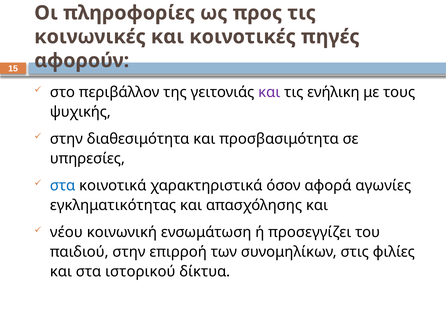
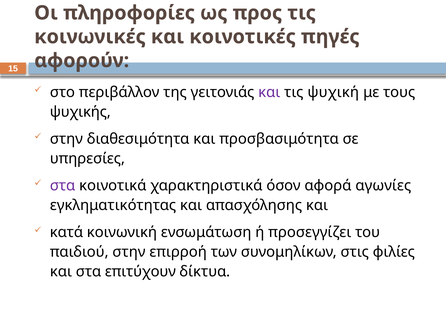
ενήλικη: ενήλικη -> ψυχική (333, 92)
στα colour: blue -> purple (63, 185)
νέου: νέου -> κατά (66, 232)
ιστορικού: ιστορικού -> επιτύχουν (140, 271)
